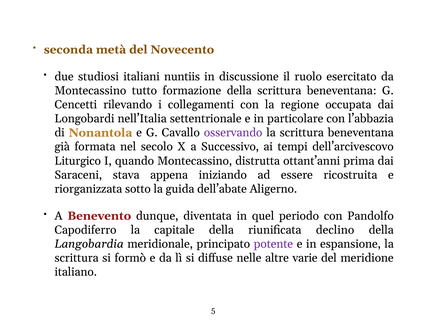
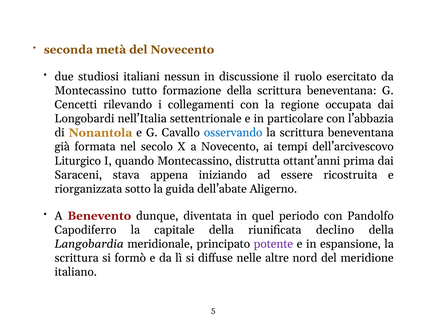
nuntiis: nuntiis -> nessun (182, 77)
osservando colour: purple -> blue (233, 133)
a Successivo: Successivo -> Novecento (230, 147)
varie: varie -> nord (305, 258)
